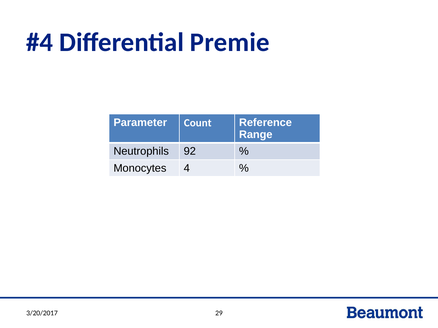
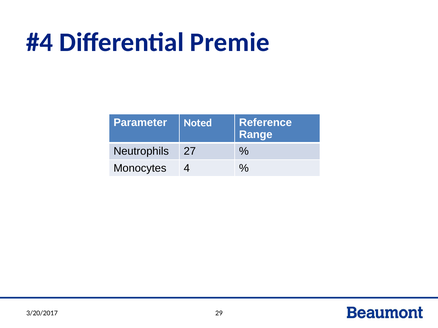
Count: Count -> Noted (198, 123)
92: 92 -> 27 (190, 152)
